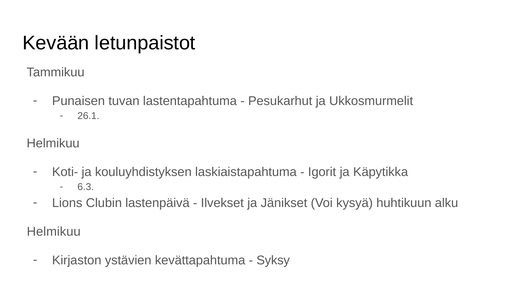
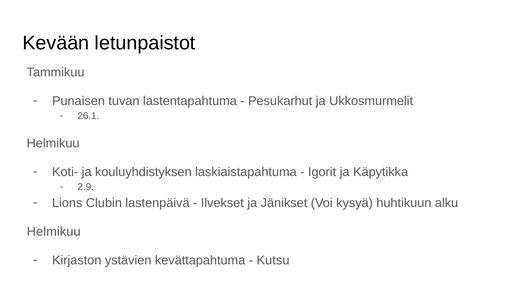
6.3: 6.3 -> 2.9 (86, 188)
Syksy: Syksy -> Kutsu (273, 261)
